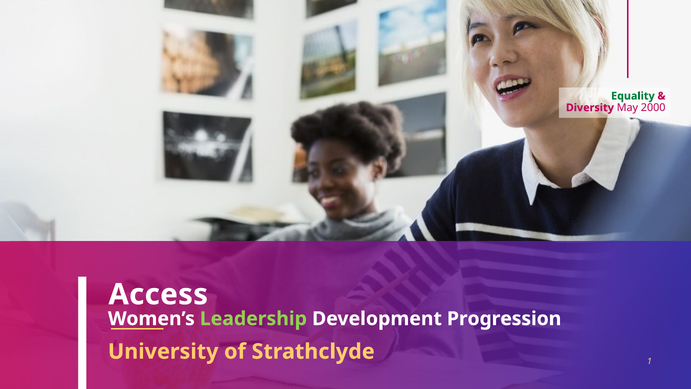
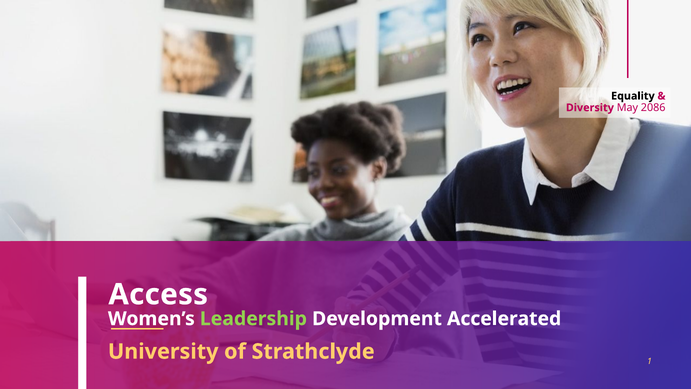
Equality colour: green -> black (633, 96)
2000: 2000 -> 2086 (653, 108)
Progression: Progression -> Accelerated (504, 318)
